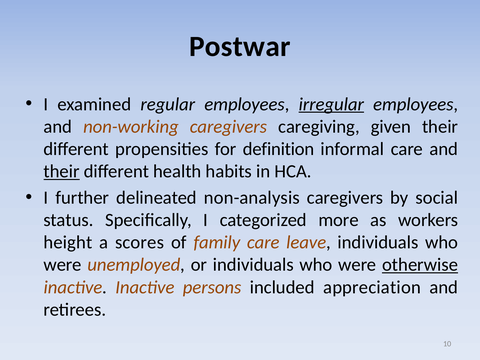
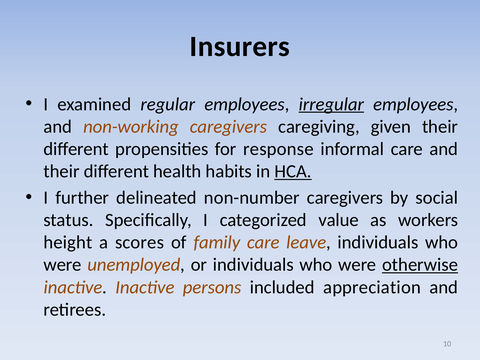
Postwar: Postwar -> Insurers (240, 46)
definition: definition -> response (278, 149)
their underline: present -> none (62, 171)
HCA underline: none -> present (293, 171)
non-analysis: non-analysis -> non-number (252, 198)
more: more -> value (339, 220)
